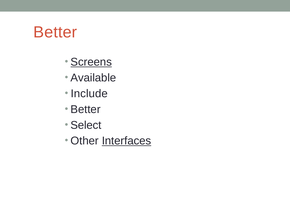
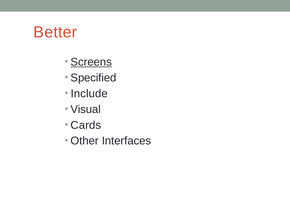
Available: Available -> Specified (93, 78)
Better: Better -> Visual (86, 110)
Select: Select -> Cards (86, 125)
Interfaces underline: present -> none (127, 141)
